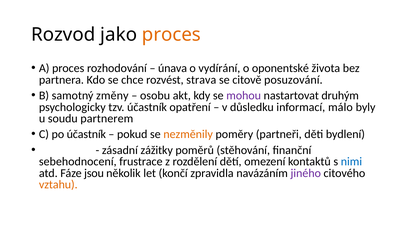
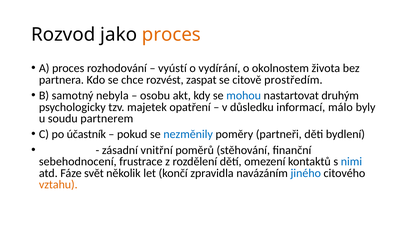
únava: únava -> vyústí (172, 68)
oponentské: oponentské -> okolnostem (280, 68)
strava: strava -> zaspat (201, 80)
posuzování: posuzování -> prostředím (293, 80)
změny: změny -> nebyla (112, 95)
mohou colour: purple -> blue (244, 95)
tzv účastník: účastník -> majetek (147, 107)
nezměnily colour: orange -> blue (188, 134)
zážitky: zážitky -> vnitřní (157, 150)
jsou: jsou -> svět (94, 173)
jiného colour: purple -> blue (306, 173)
